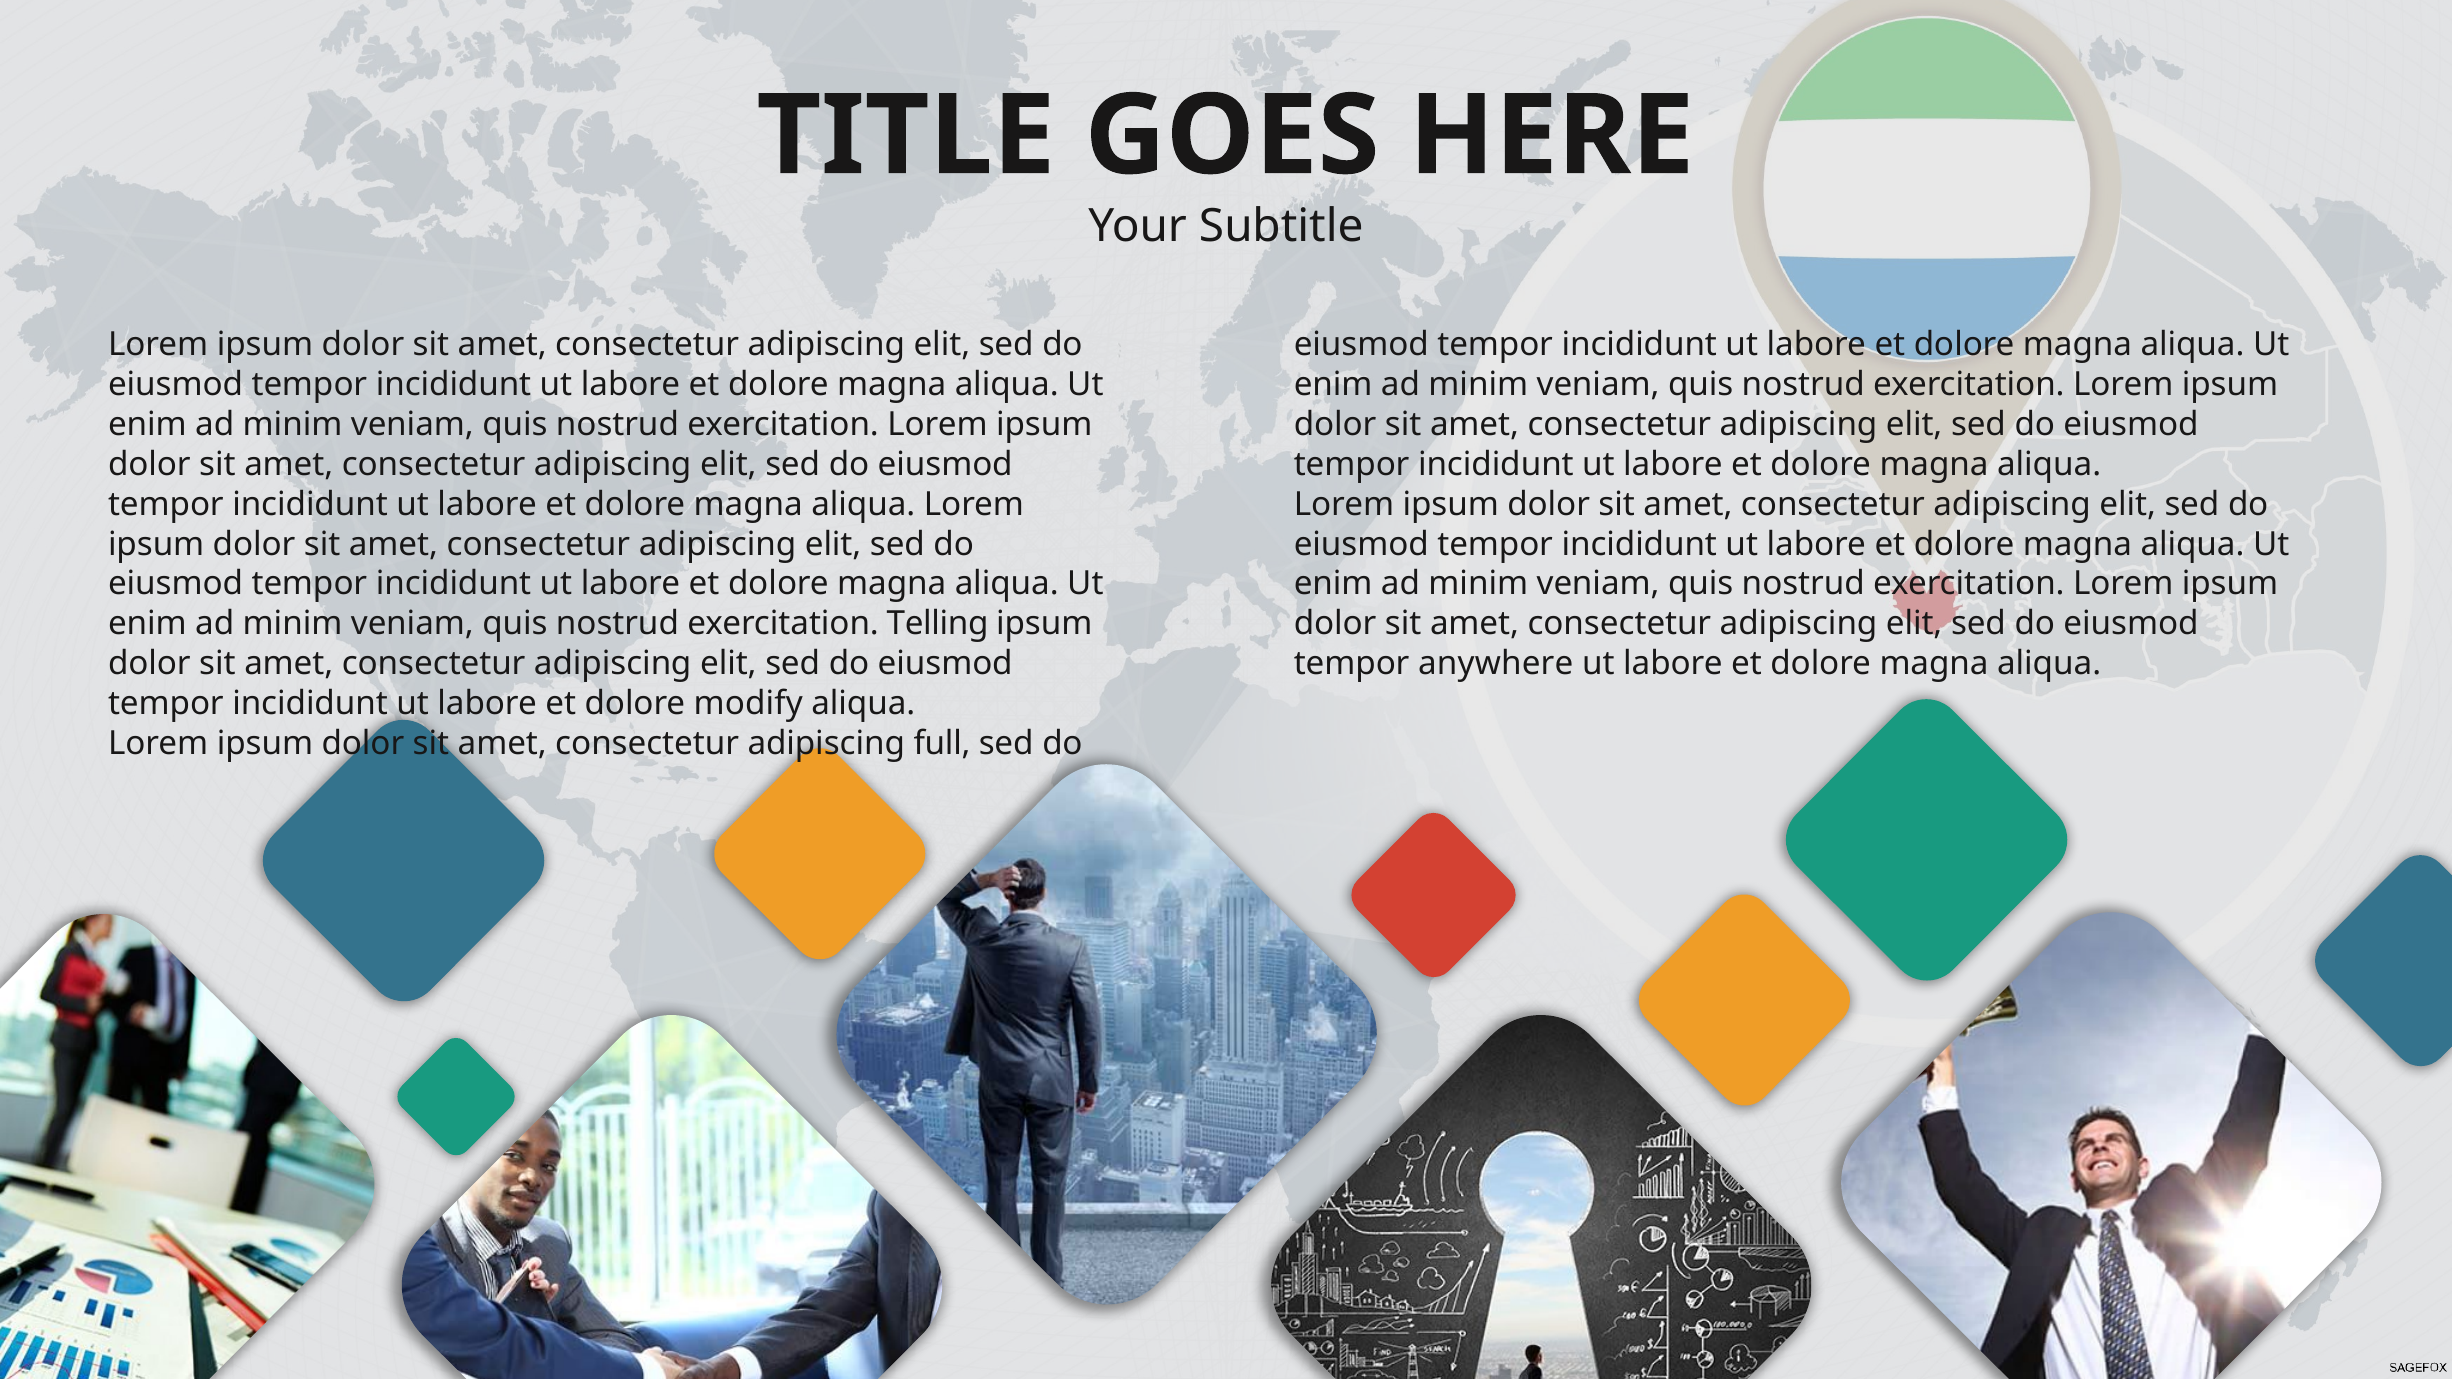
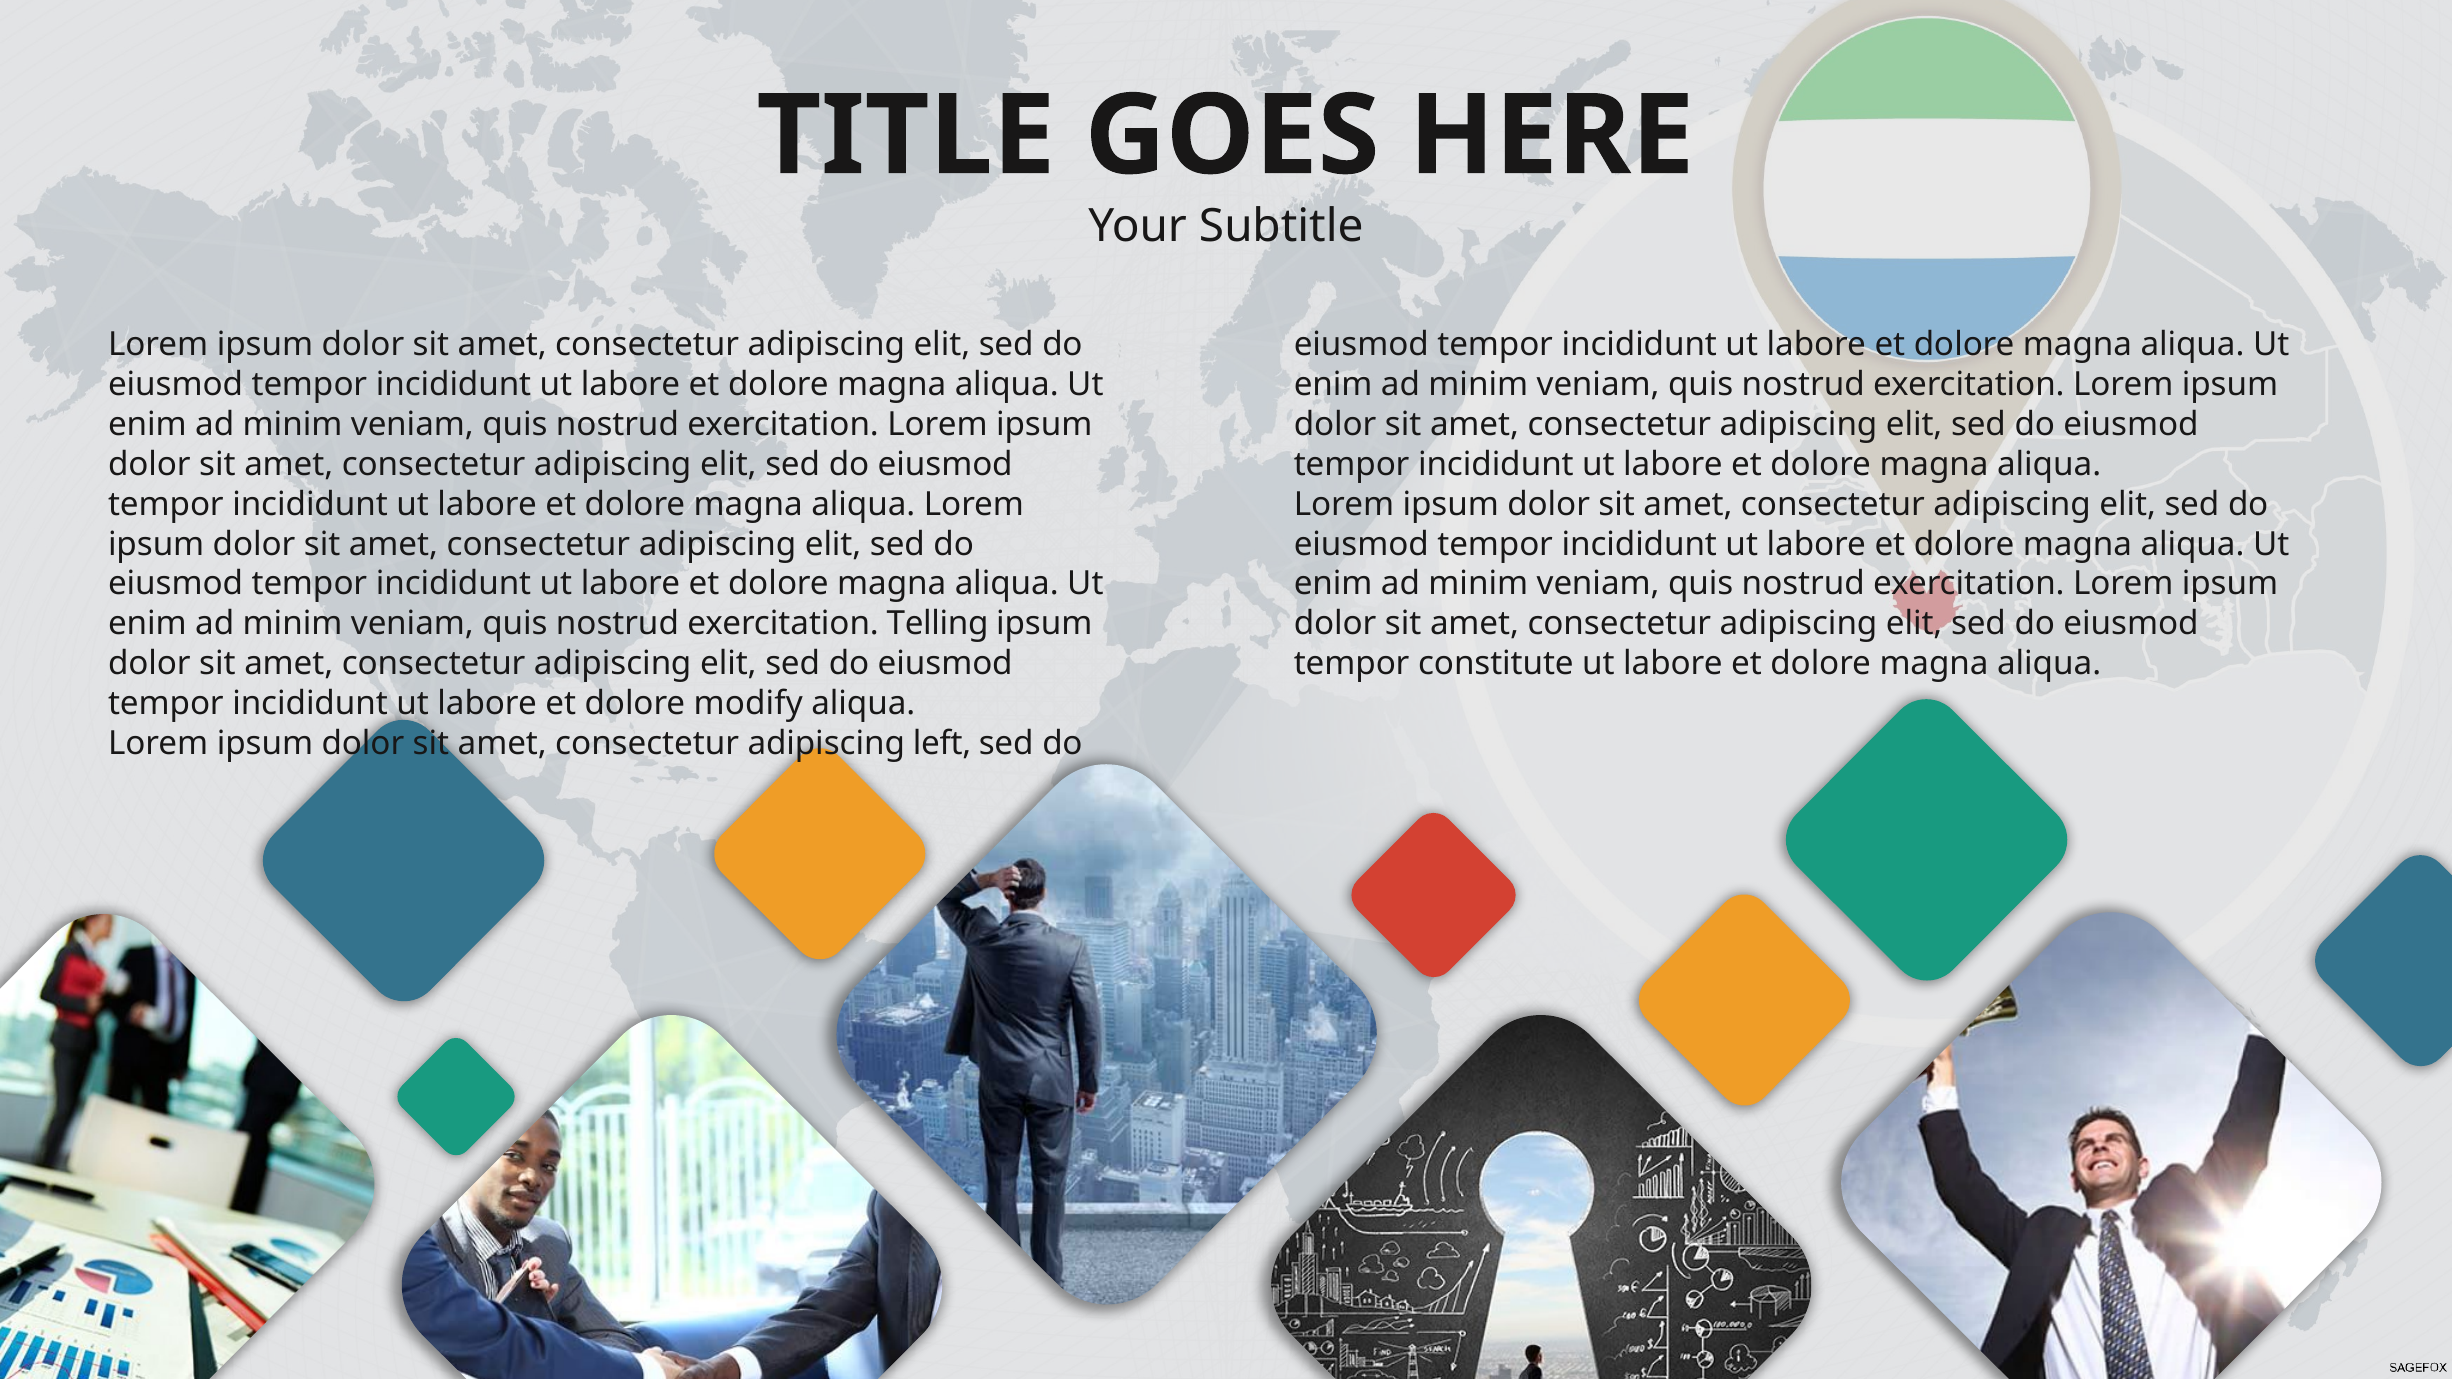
anywhere: anywhere -> constitute (1496, 664)
full: full -> left (942, 744)
